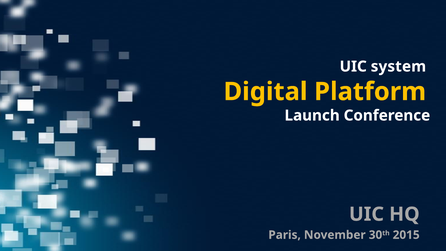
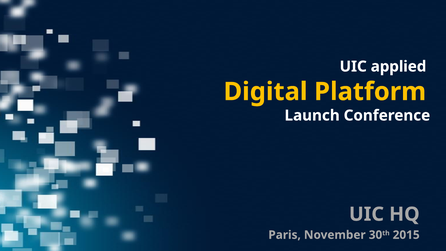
system: system -> applied (399, 66)
